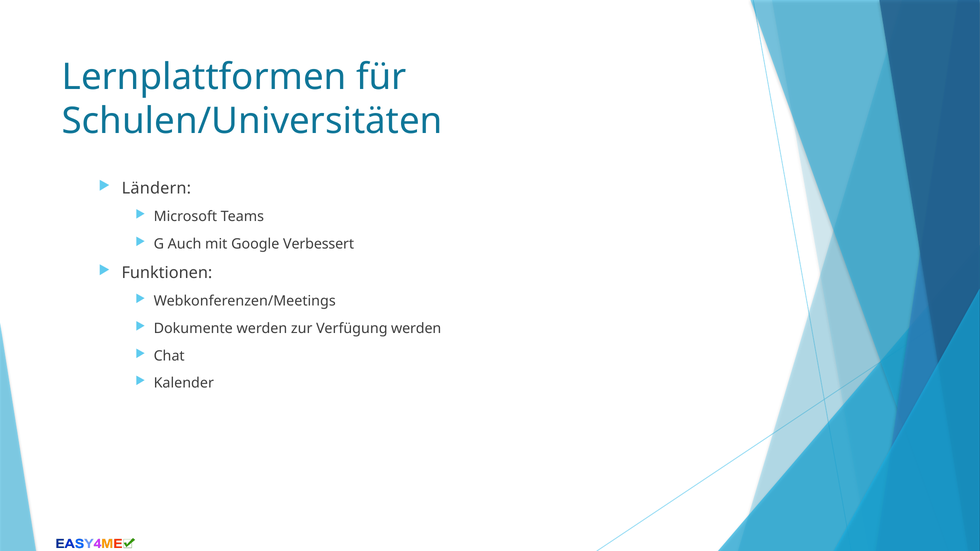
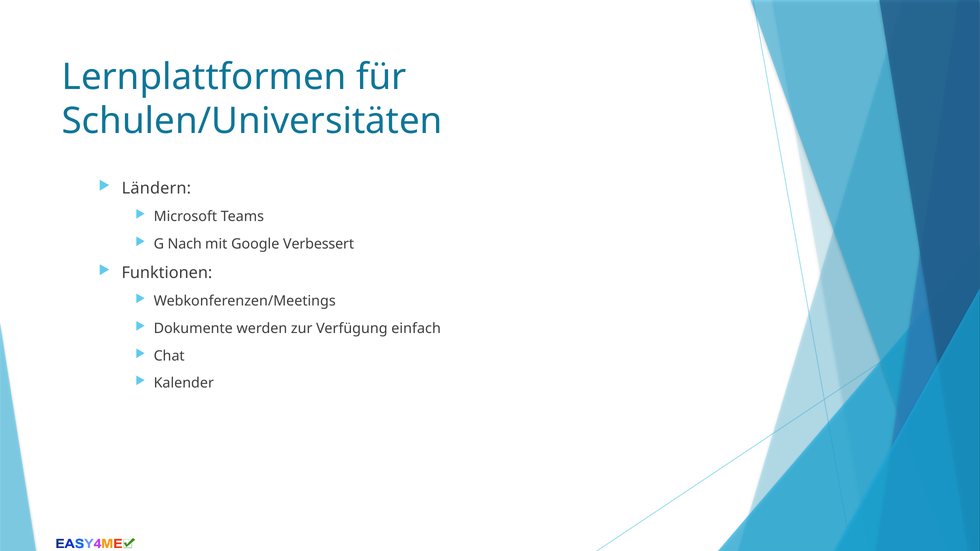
Auch: Auch -> Nach (185, 244)
Verfügung werden: werden -> einfach (416, 329)
